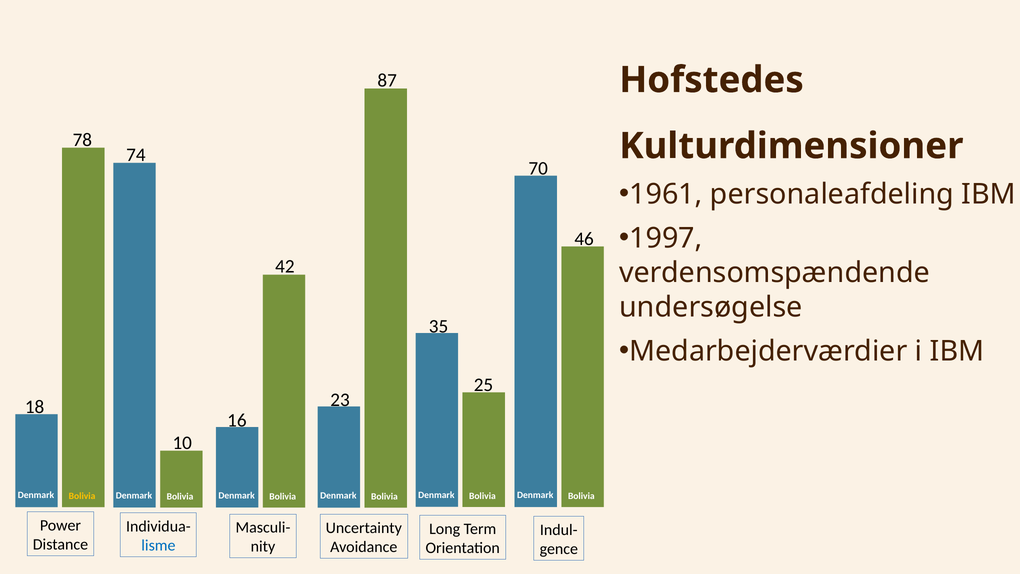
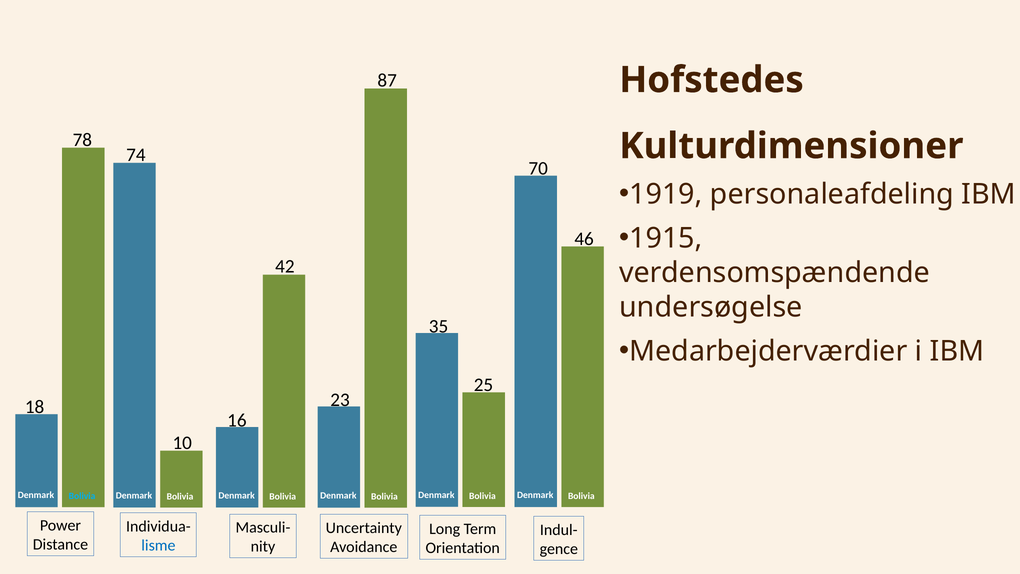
1961: 1961 -> 1919 (666, 194)
1997: 1997 -> 1915 (666, 238)
Bolivia colour: yellow -> light blue (82, 496)
